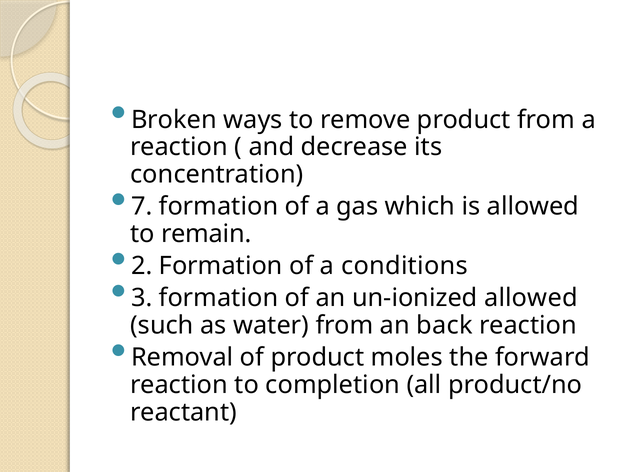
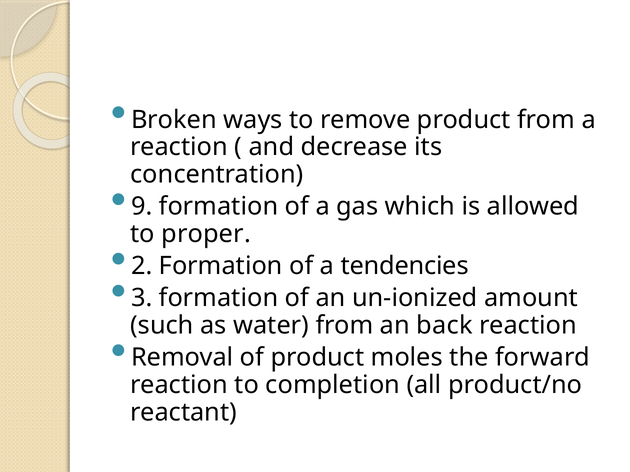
7: 7 -> 9 (142, 207)
remain: remain -> proper (206, 234)
conditions: conditions -> tendencies (405, 266)
un-ionized allowed: allowed -> amount (531, 298)
